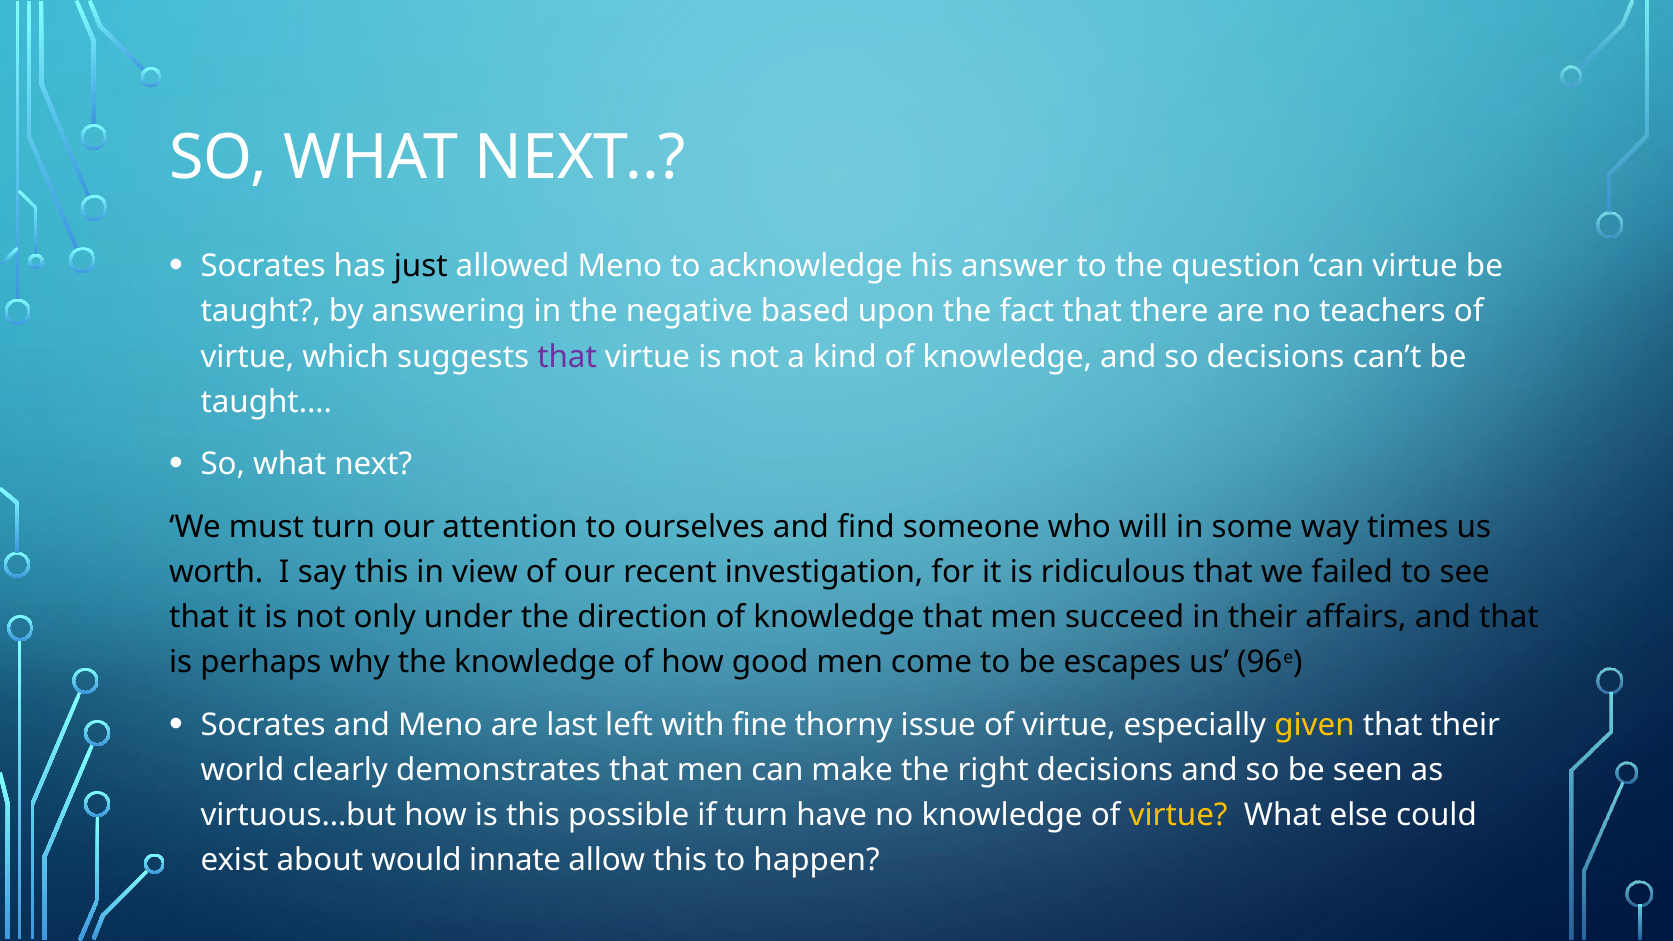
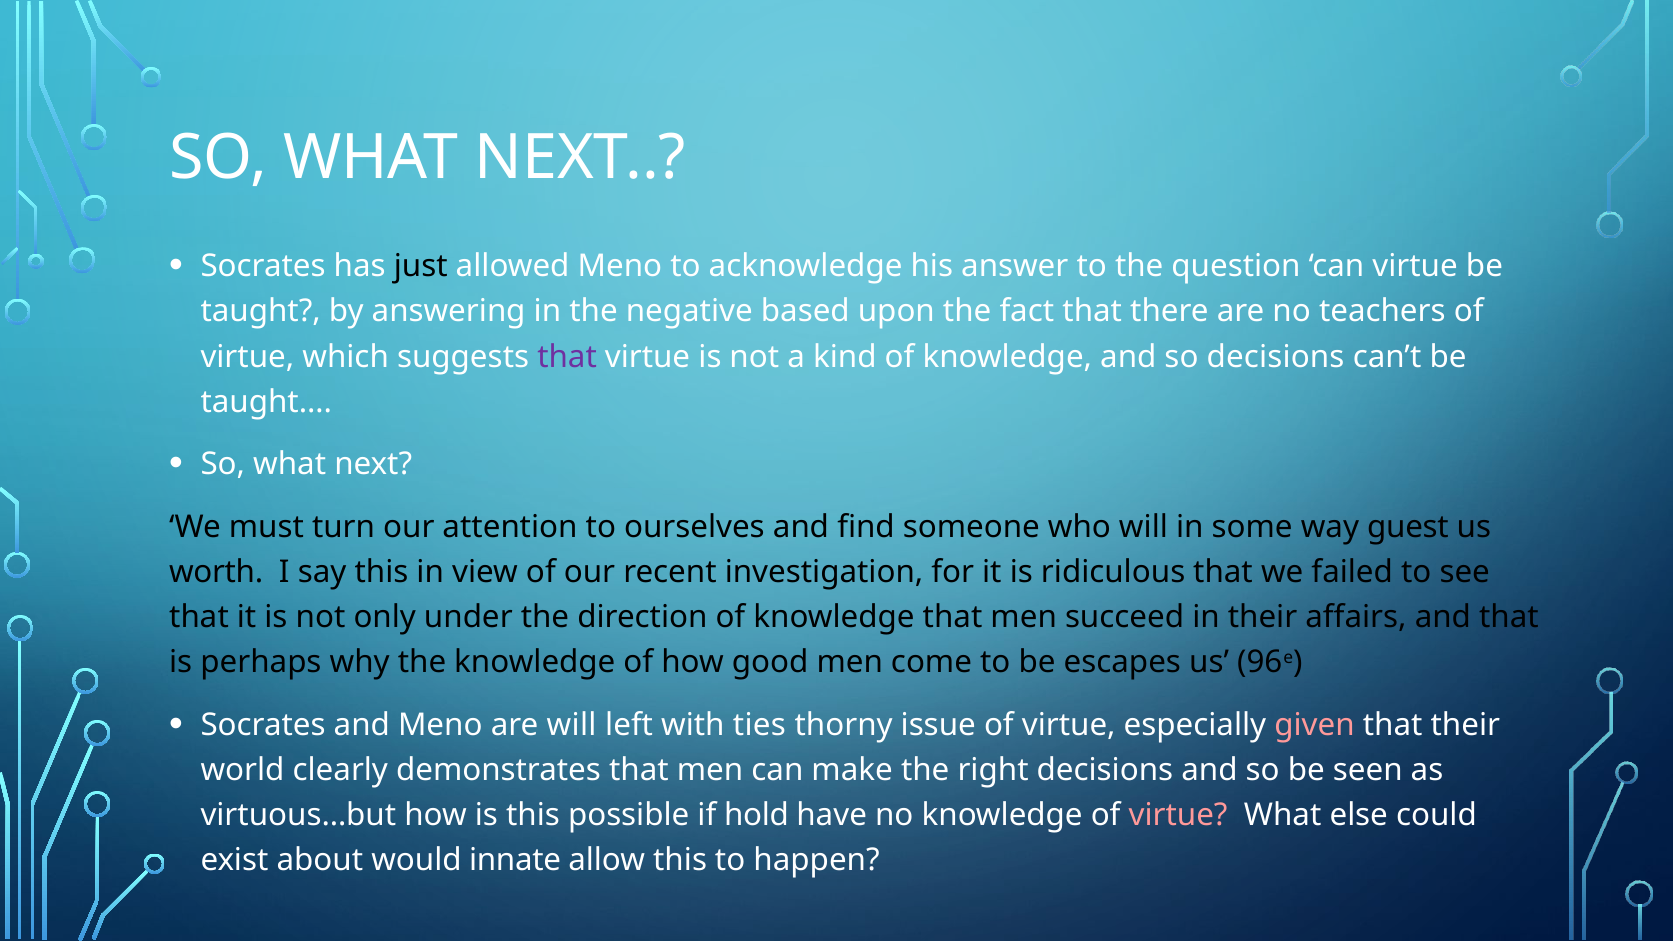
times: times -> guest (1408, 527)
are last: last -> will (572, 725)
fine: fine -> ties (759, 725)
given colour: yellow -> pink (1315, 725)
if turn: turn -> hold (757, 815)
virtue colour: yellow -> pink (1178, 815)
